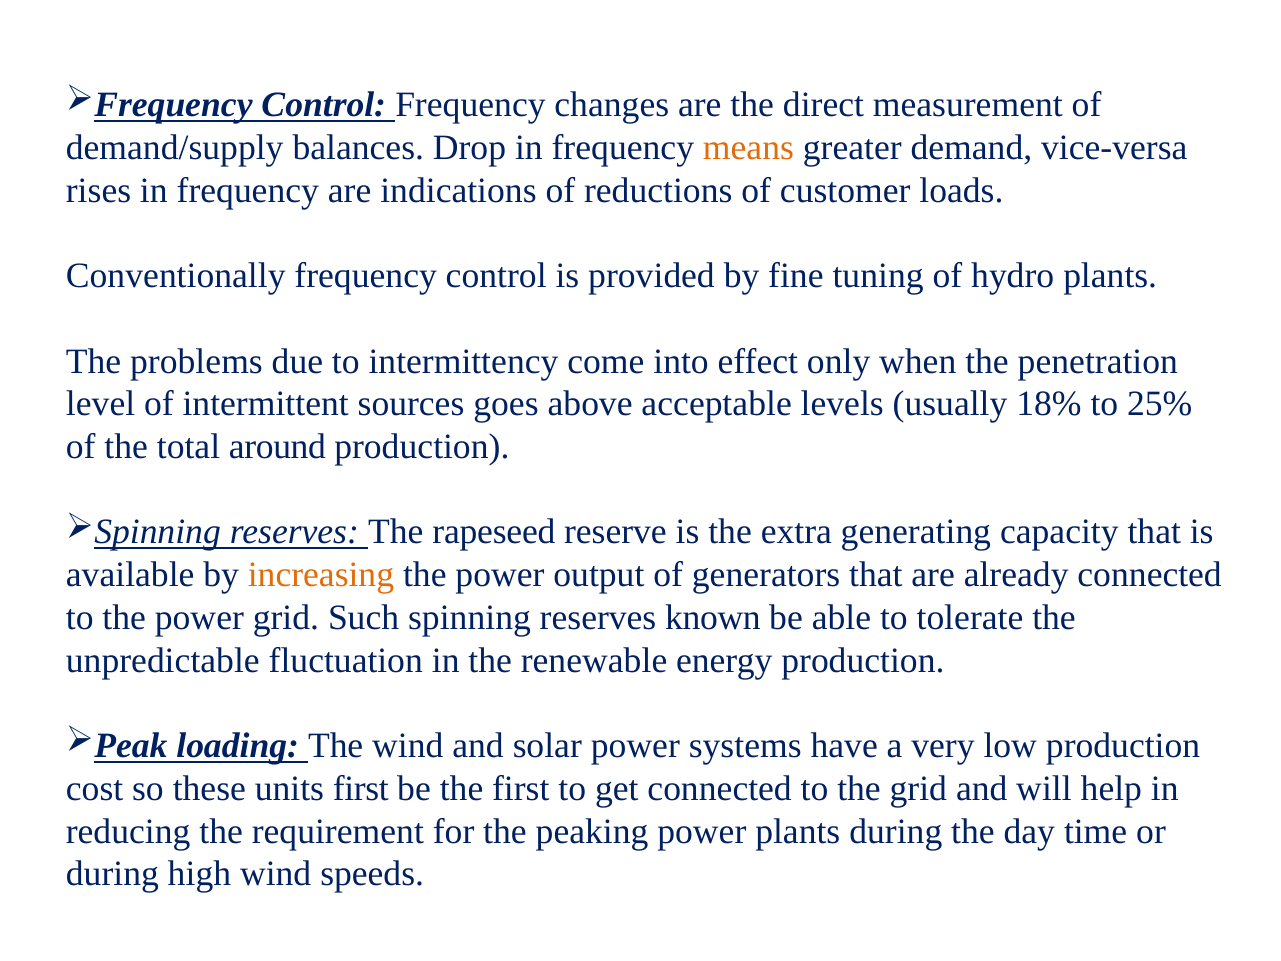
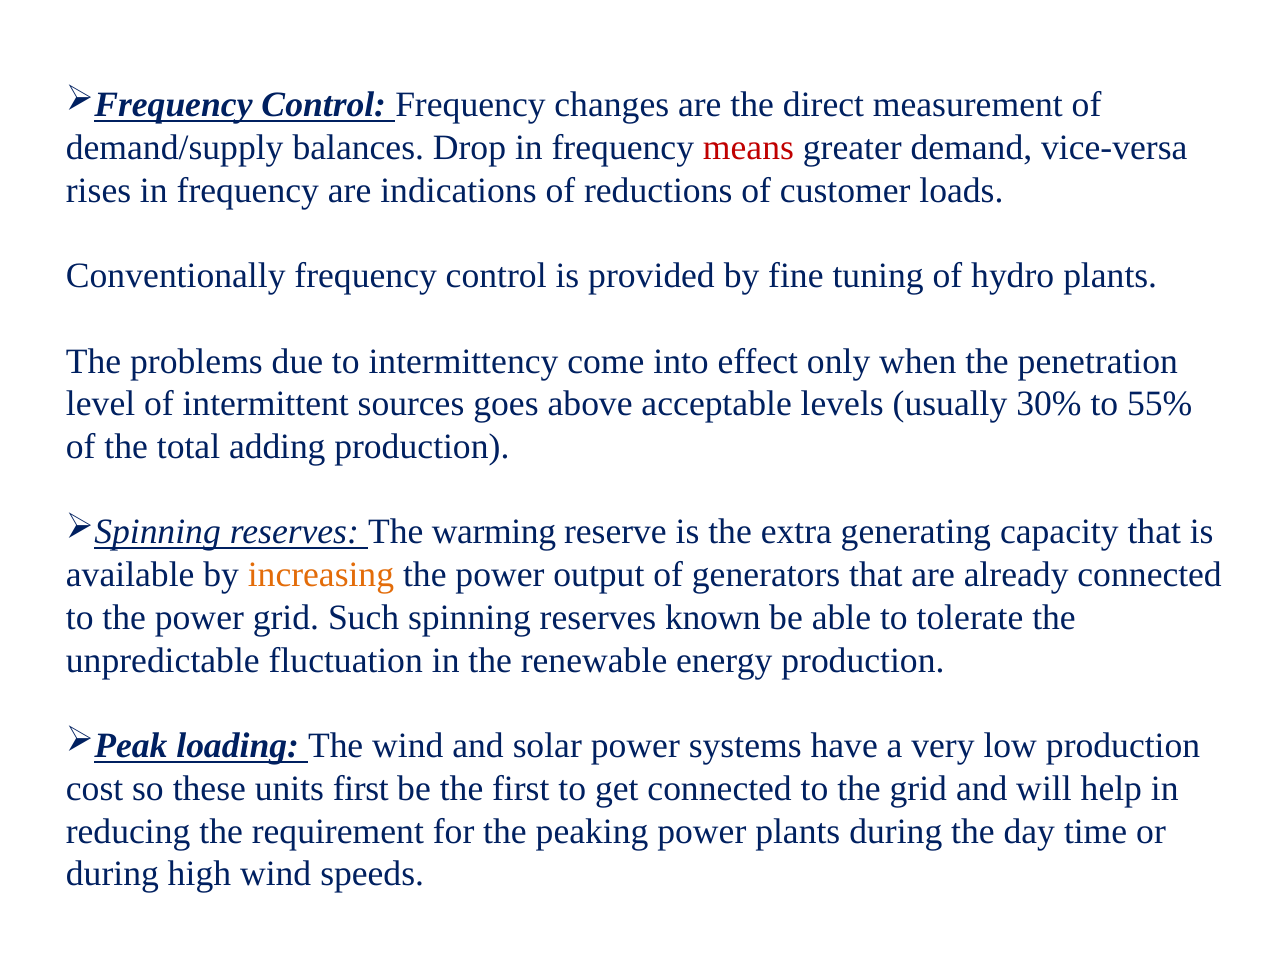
means colour: orange -> red (748, 148)
18%: 18% -> 30% (1049, 404)
25%: 25% -> 55% (1160, 404)
around: around -> adding (277, 447)
rapeseed: rapeseed -> warming (494, 532)
